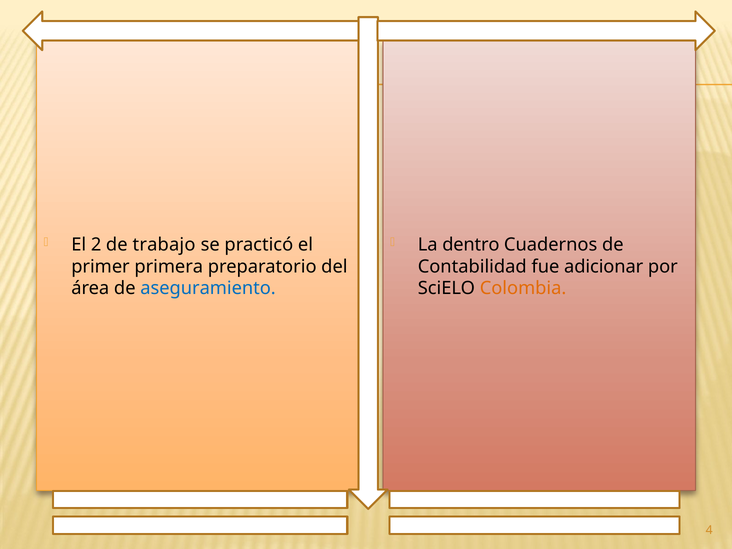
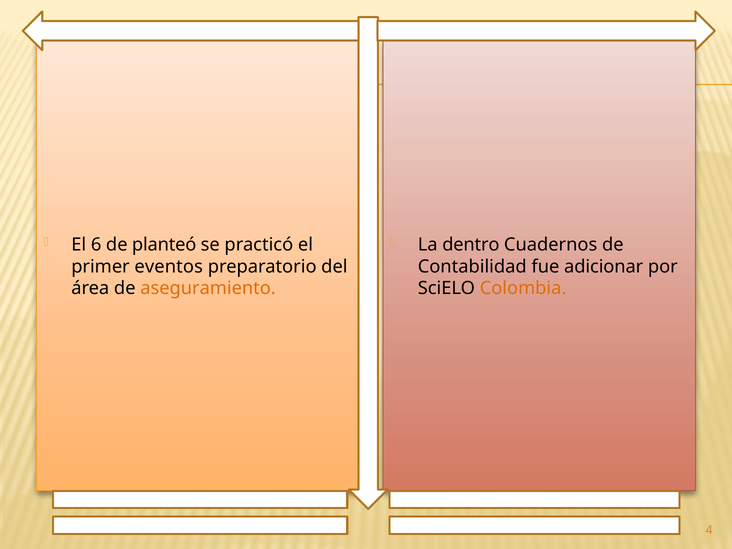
2: 2 -> 6 (96, 245)
trabajo: trabajo -> planteó (164, 245)
primera: primera -> eventos (169, 266)
aseguramiento colour: blue -> orange (208, 288)
